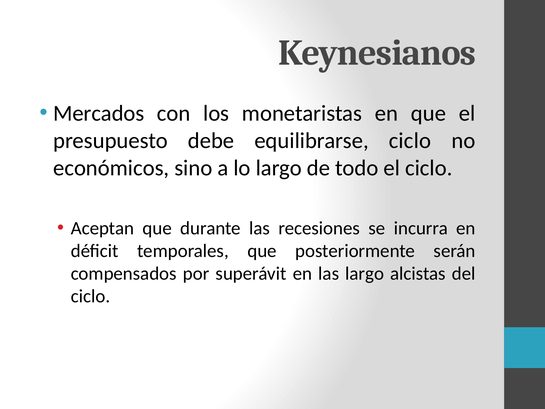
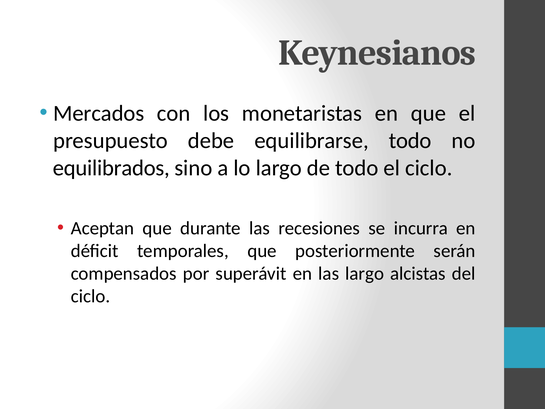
equilibrarse ciclo: ciclo -> todo (410, 141)
económicos: económicos -> equilibrados (111, 168)
